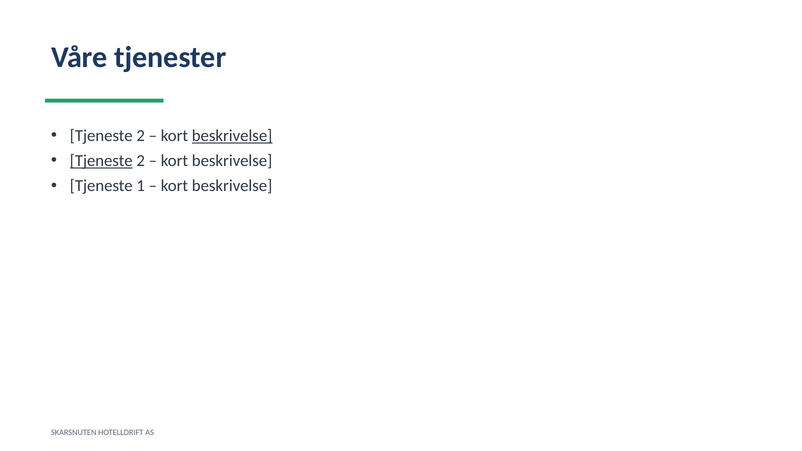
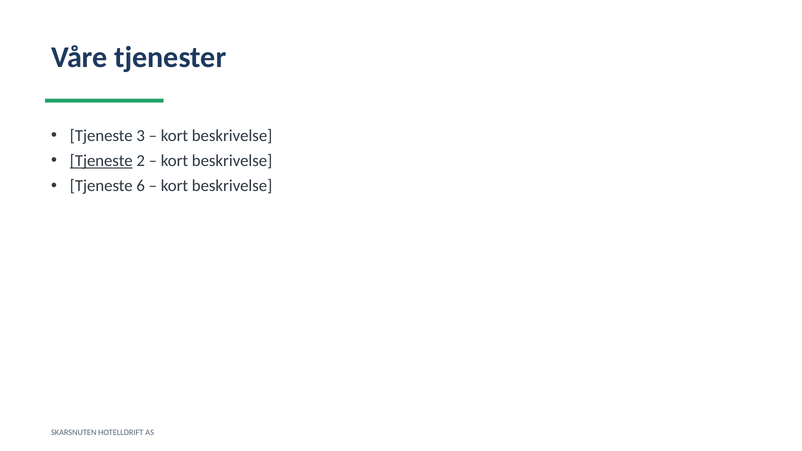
2: 2 -> 3 (141, 136)
beskrivelse underline: present -> none (232, 136)
1: 1 -> 6 (141, 186)
